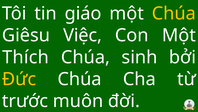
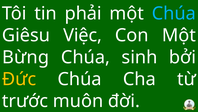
giáo: giáo -> phải (83, 13)
Chúa colour: yellow -> light blue (174, 13)
Thích: Thích -> Bừng (26, 57)
